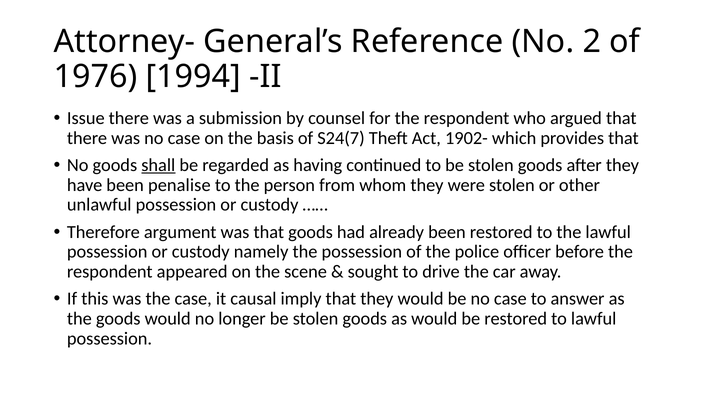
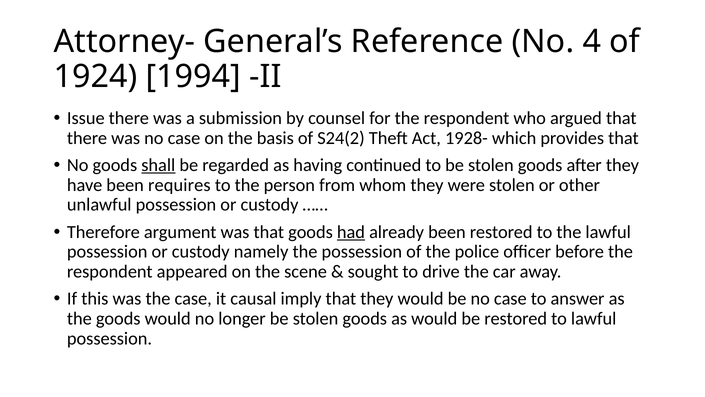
2: 2 -> 4 (592, 42)
1976: 1976 -> 1924 (96, 77)
S24(7: S24(7 -> S24(2 (341, 138)
1902-: 1902- -> 1928- (466, 138)
penalise: penalise -> requires (179, 185)
had underline: none -> present (351, 232)
